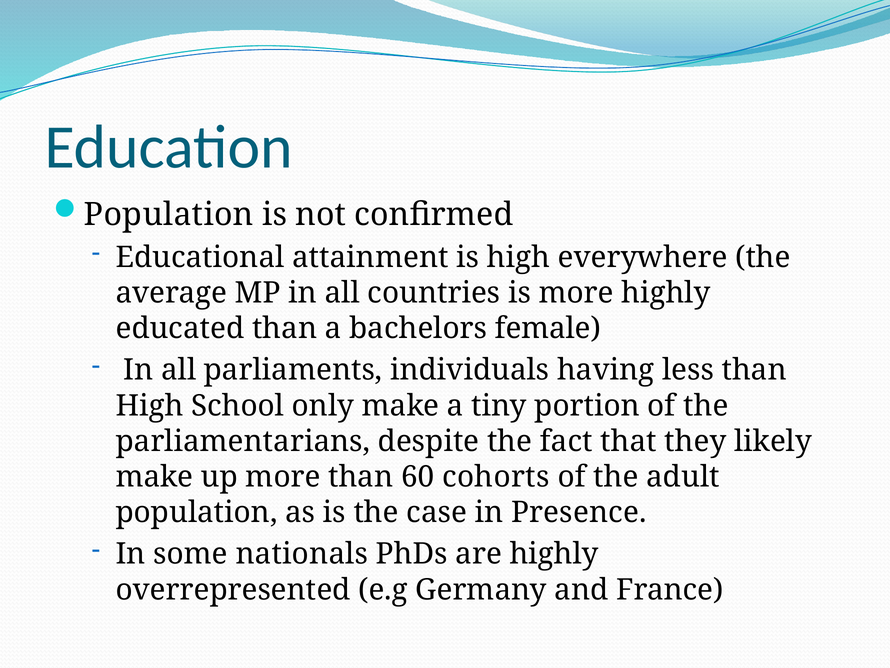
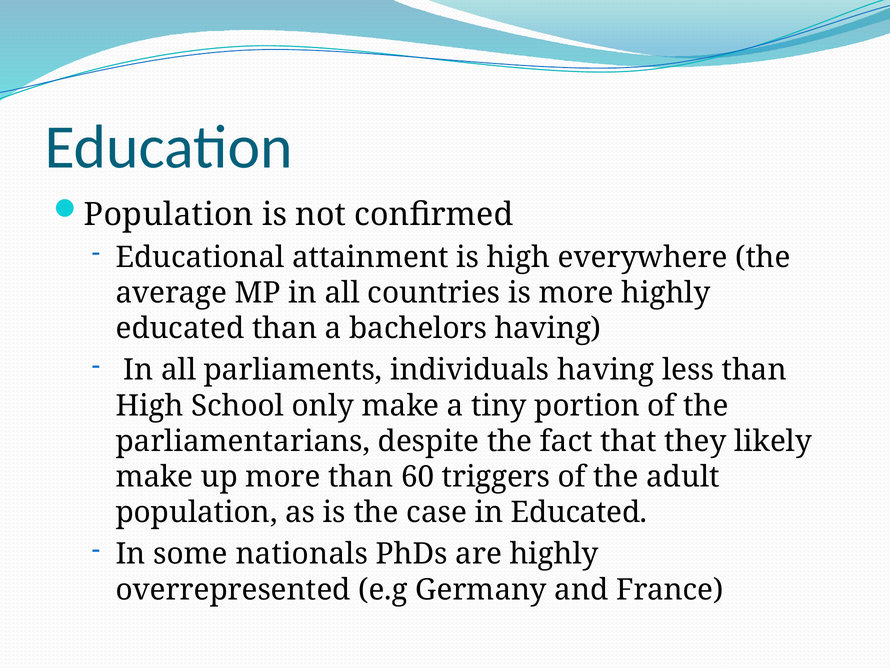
bachelors female: female -> having (548, 328)
cohorts: cohorts -> triggers (496, 477)
in Presence: Presence -> Educated (579, 512)
